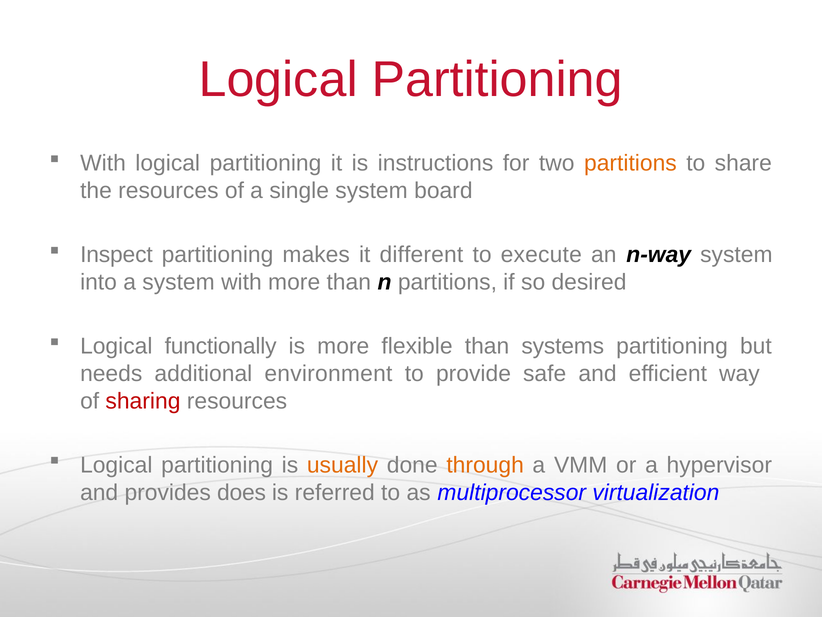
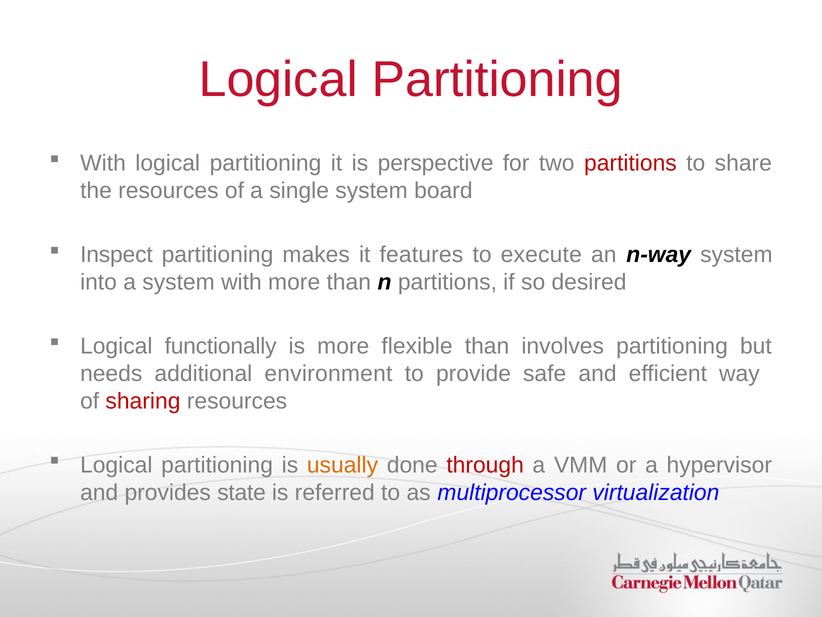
instructions: instructions -> perspective (436, 163)
partitions colour: orange -> red (630, 163)
different: different -> features (421, 255)
systems: systems -> involves (563, 346)
through colour: orange -> red (485, 465)
does: does -> state (242, 492)
